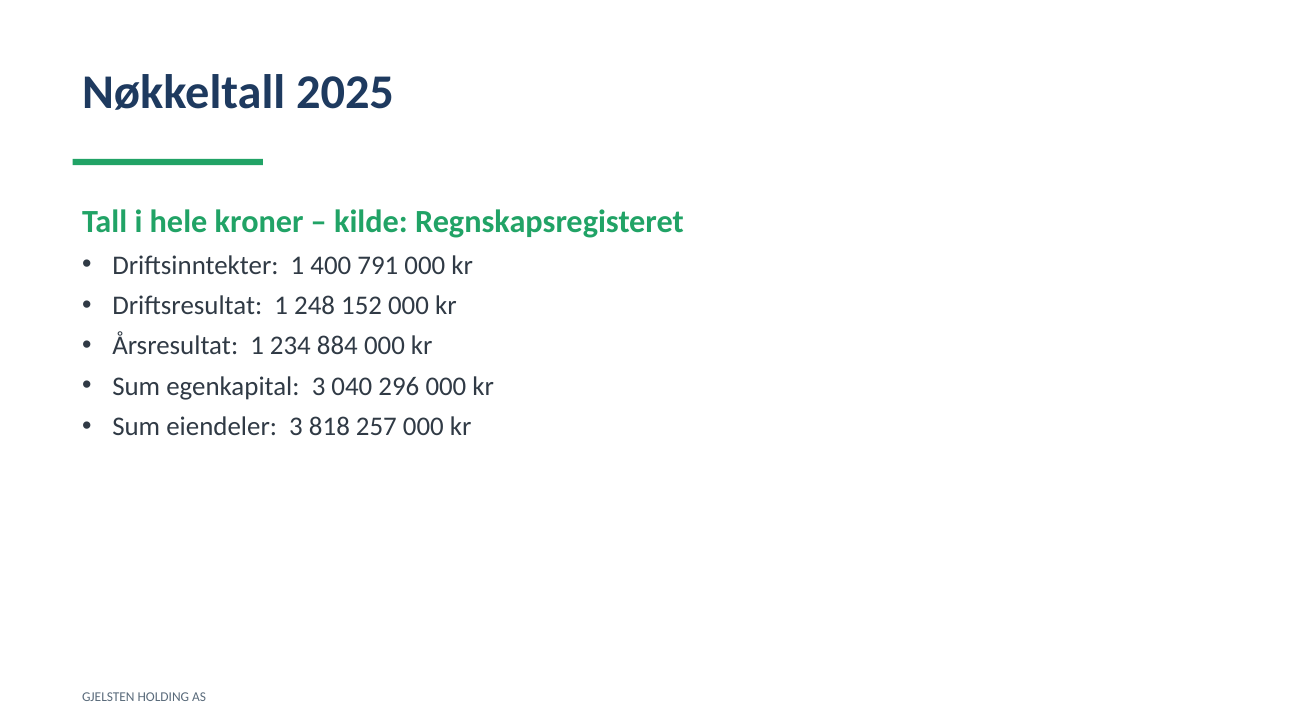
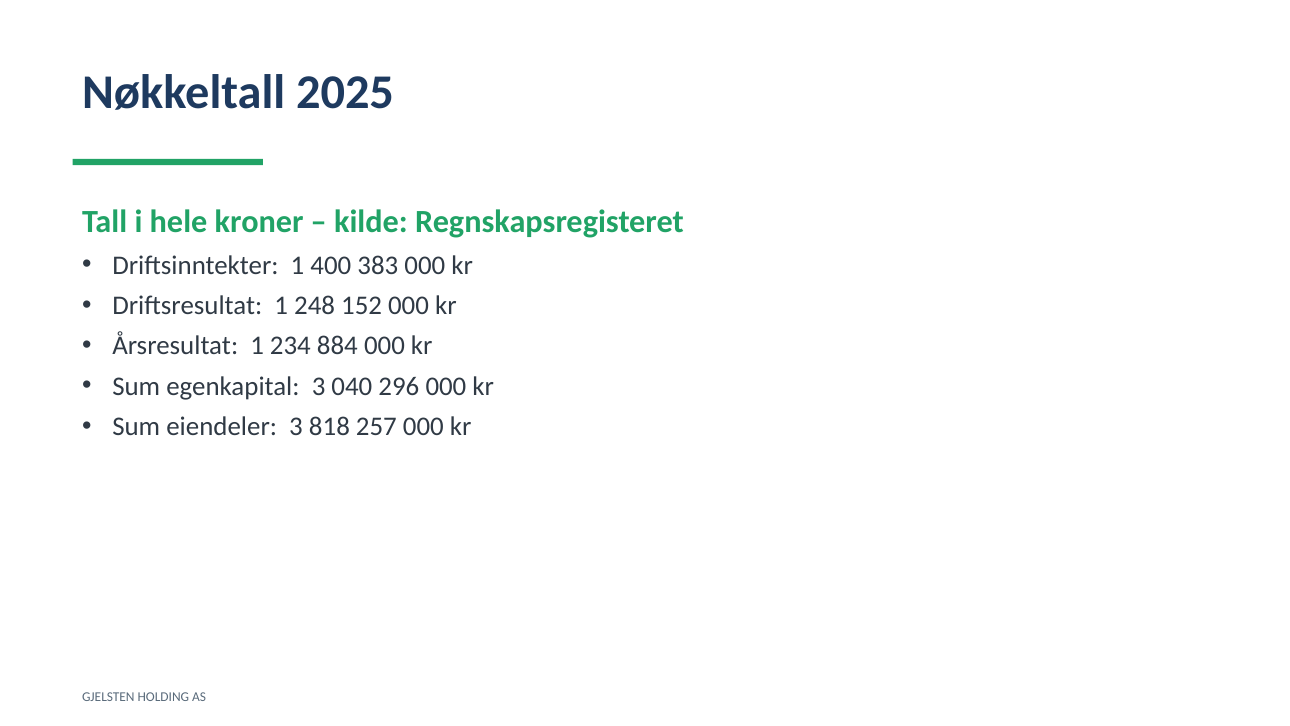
791: 791 -> 383 (378, 265)
